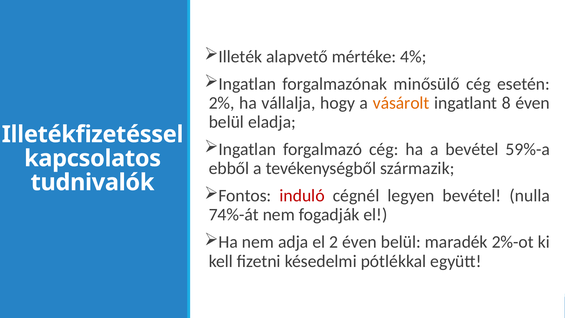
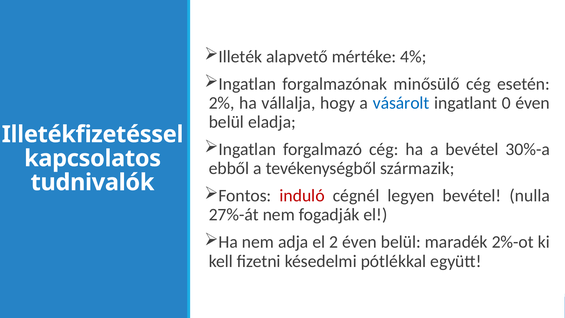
vásárolt colour: orange -> blue (401, 103)
8: 8 -> 0 (506, 103)
59%-a: 59%-a -> 30%-a (528, 149)
74%-át: 74%-át -> 27%-át (234, 215)
